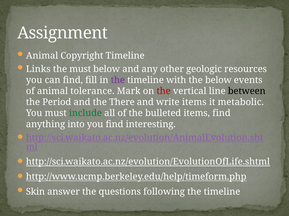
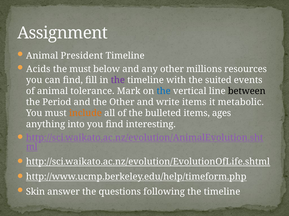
Copyright: Copyright -> President (82, 56)
Links: Links -> Acids (38, 69)
geologic: geologic -> millions (204, 69)
the below: below -> suited (218, 80)
the colour: red -> blue (164, 91)
the There: There -> Other (122, 102)
include colour: green -> orange (85, 114)
items find: find -> ages (222, 114)
